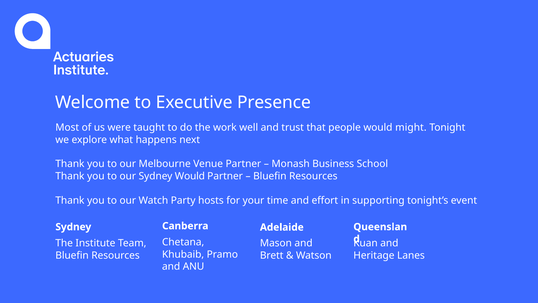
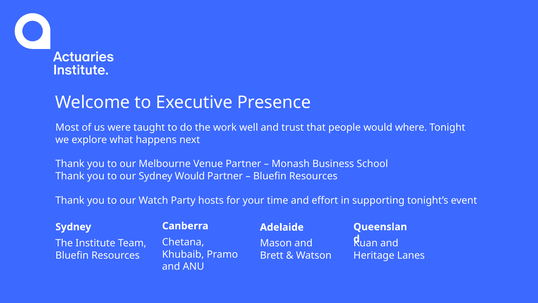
might: might -> where (411, 127)
